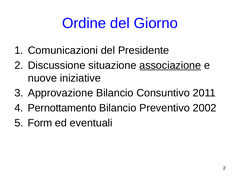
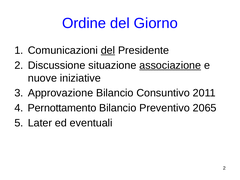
del underline: none -> present (108, 50)
2002: 2002 -> 2065 (205, 108)
Form: Form -> Later (40, 123)
